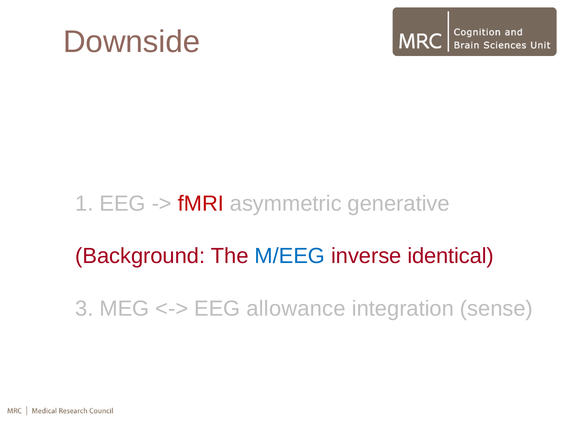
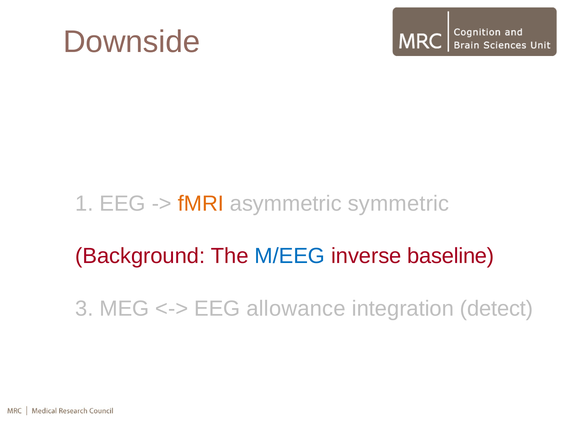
fMRI colour: red -> orange (201, 204)
generative: generative -> symmetric (399, 204)
identical: identical -> baseline (451, 256)
sense: sense -> detect (496, 309)
